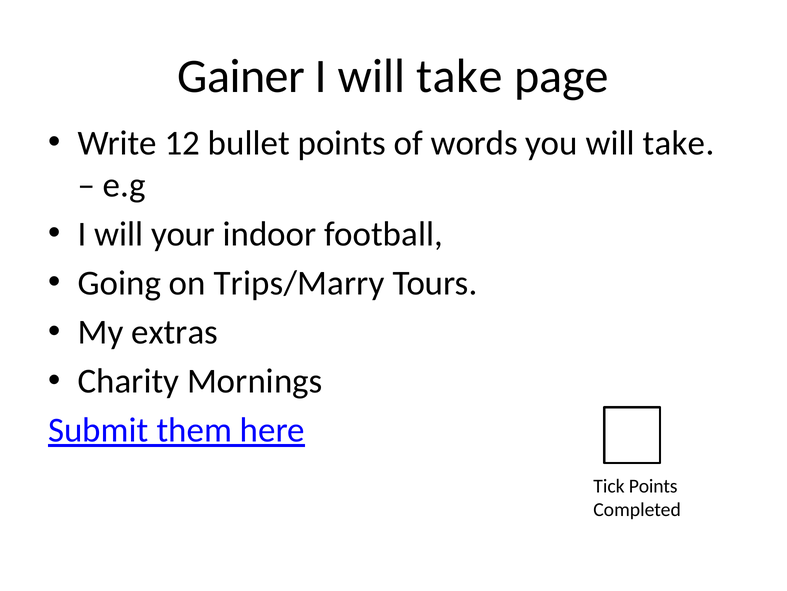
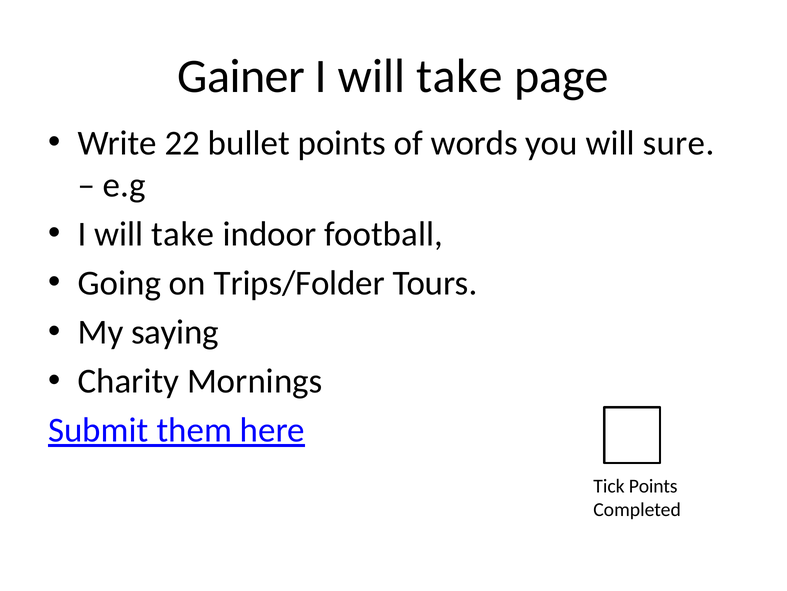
12: 12 -> 22 (182, 143)
you will take: take -> sure (679, 143)
your: your -> take (183, 234)
Trips/Marry: Trips/Marry -> Trips/Folder (299, 283)
extras: extras -> saying (175, 332)
